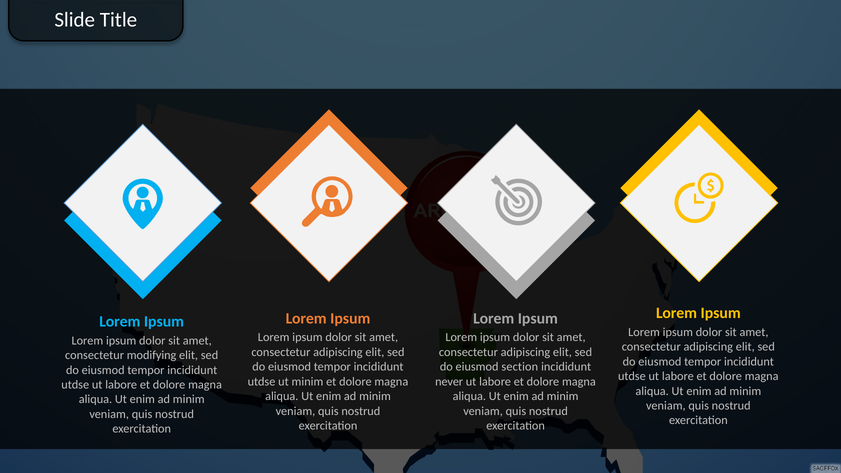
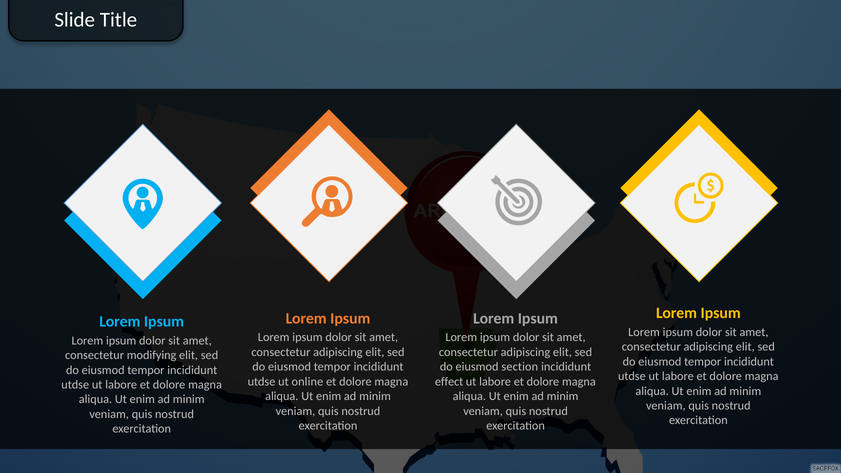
ut minim: minim -> online (307, 382)
never: never -> effect (449, 382)
